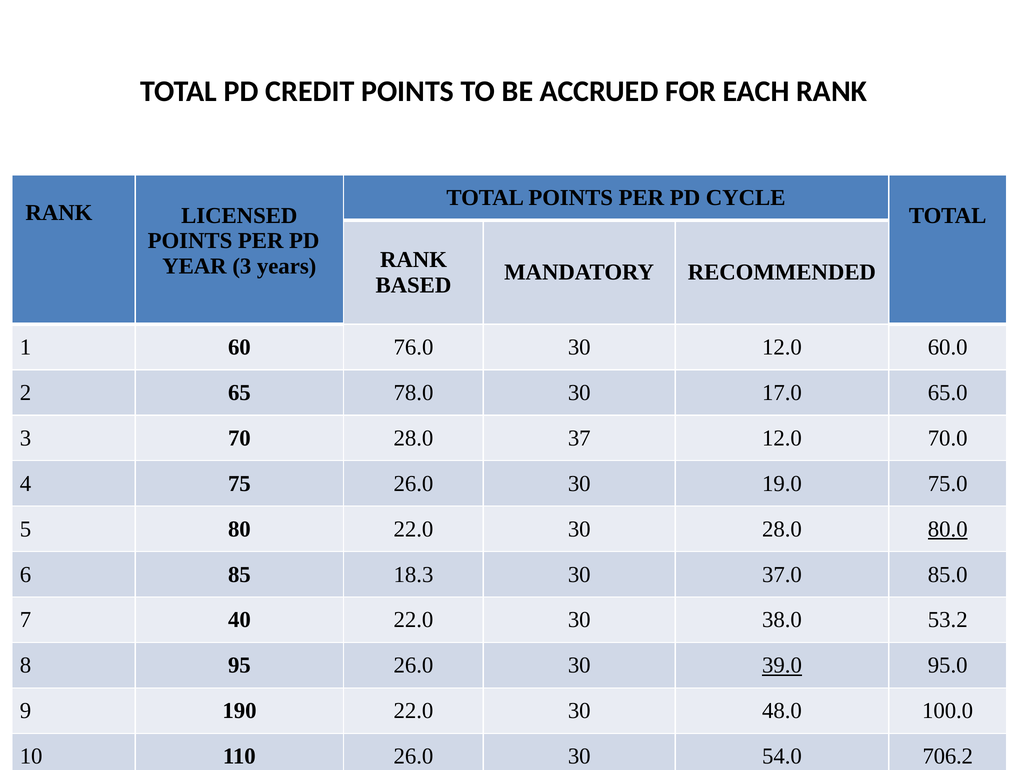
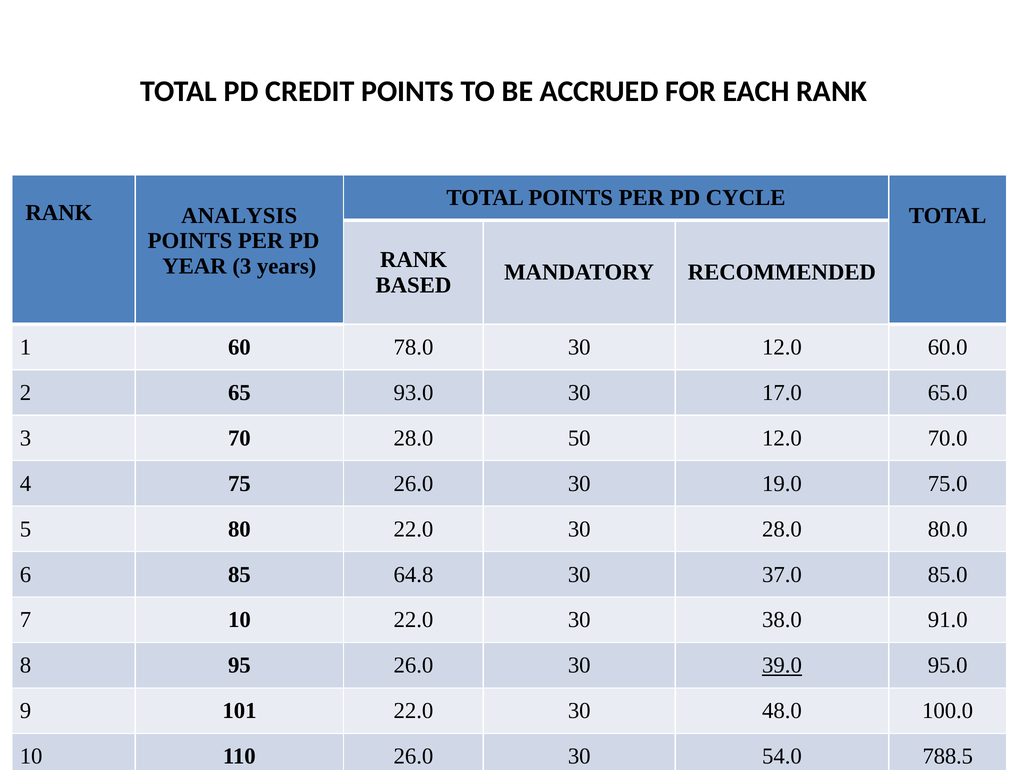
LICENSED: LICENSED -> ANALYSIS (239, 216)
76.0: 76.0 -> 78.0 (414, 347)
78.0: 78.0 -> 93.0 (414, 393)
37: 37 -> 50 (579, 438)
80.0 underline: present -> none (948, 529)
18.3: 18.3 -> 64.8 (414, 575)
7 40: 40 -> 10 (239, 620)
53.2: 53.2 -> 91.0 (948, 620)
190: 190 -> 101 (239, 711)
706.2: 706.2 -> 788.5 (948, 757)
